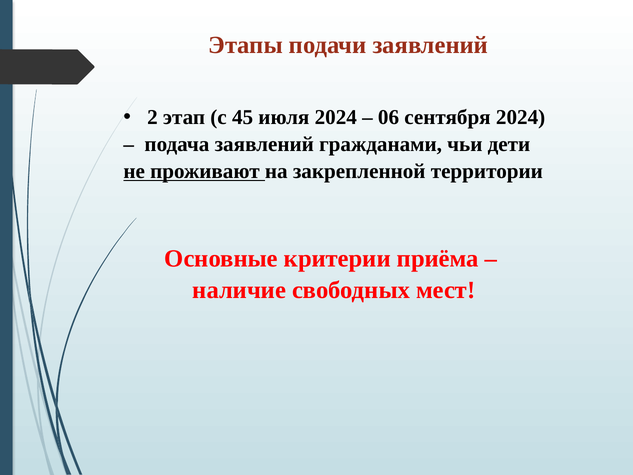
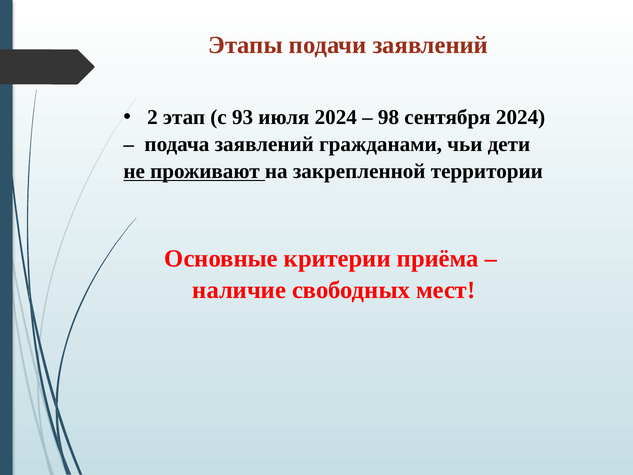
45: 45 -> 93 (243, 117)
06: 06 -> 98 (389, 117)
